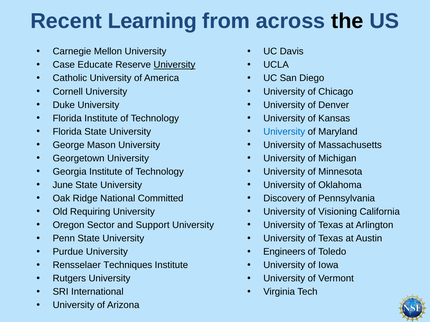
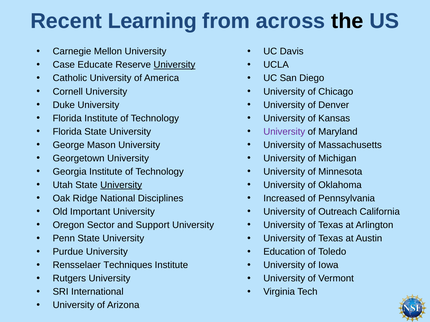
University colour: blue -> purple (284, 132)
June: June -> Utah (63, 185)
University underline: none -> present (121, 185)
Committed: Committed -> Disciplines (161, 199)
Discovery: Discovery -> Increased (284, 199)
Requiring: Requiring -> Important (90, 212)
Visioning: Visioning -> Outreach (338, 212)
Engineers: Engineers -> Education (284, 252)
